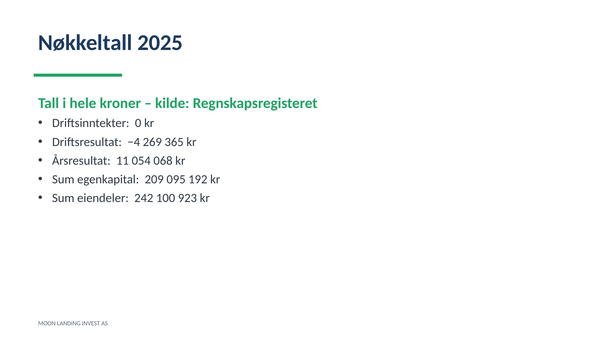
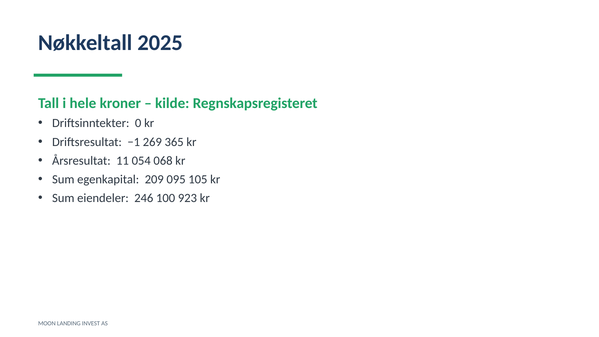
−4: −4 -> −1 (134, 142)
192: 192 -> 105 (198, 179)
242: 242 -> 246 (144, 198)
